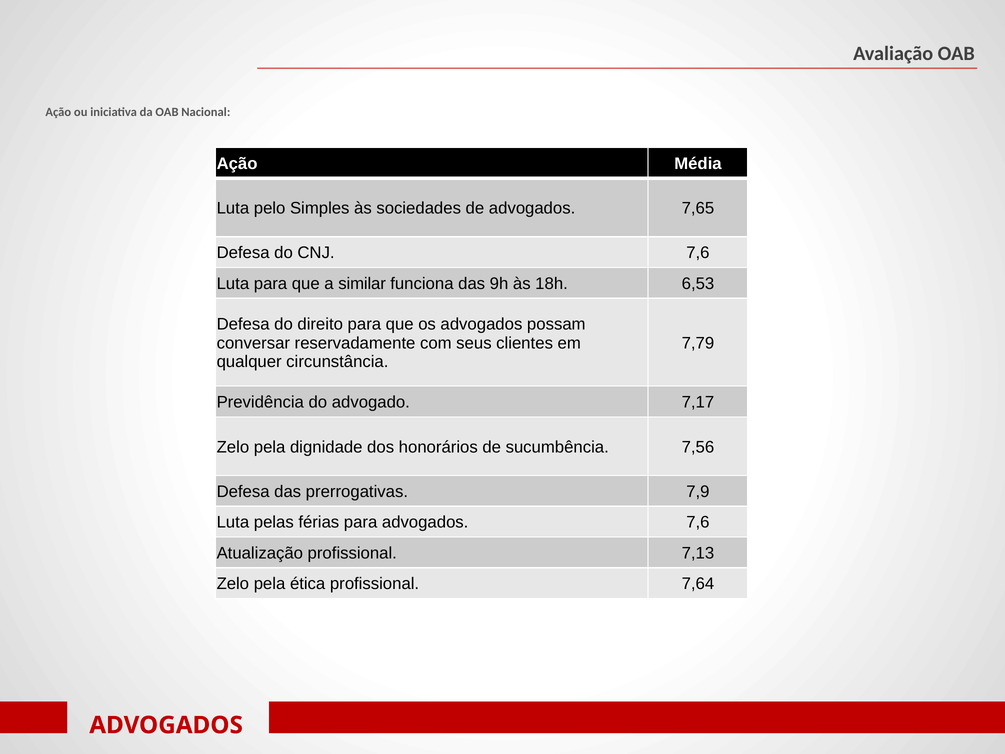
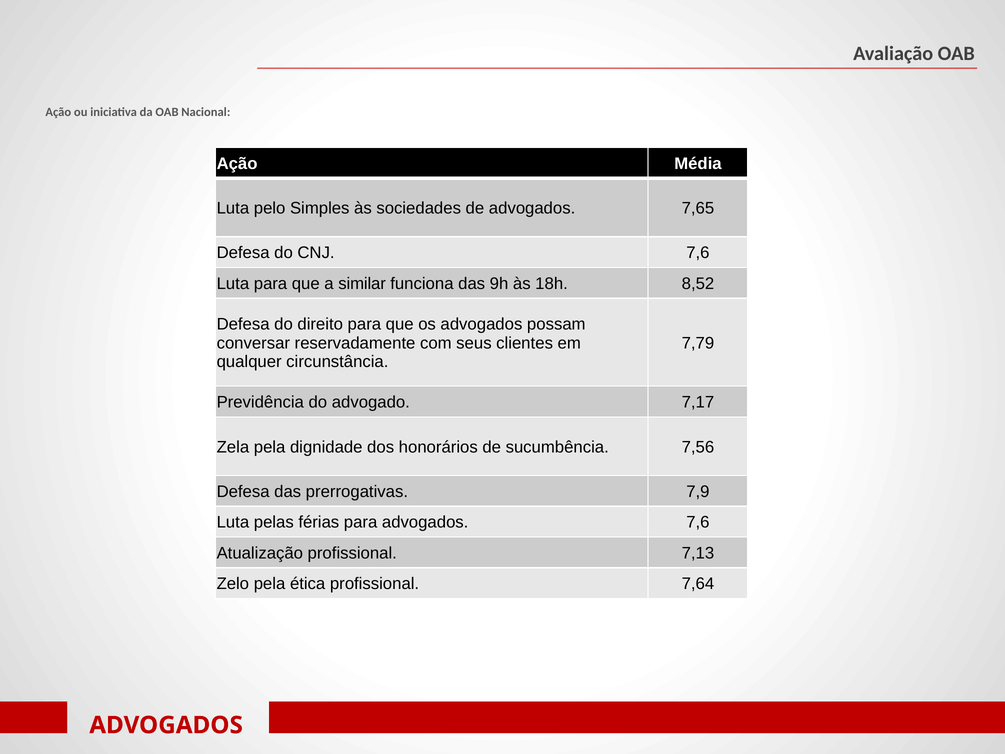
6,53: 6,53 -> 8,52 (698, 284)
Zelo: Zelo -> Zela (233, 447)
